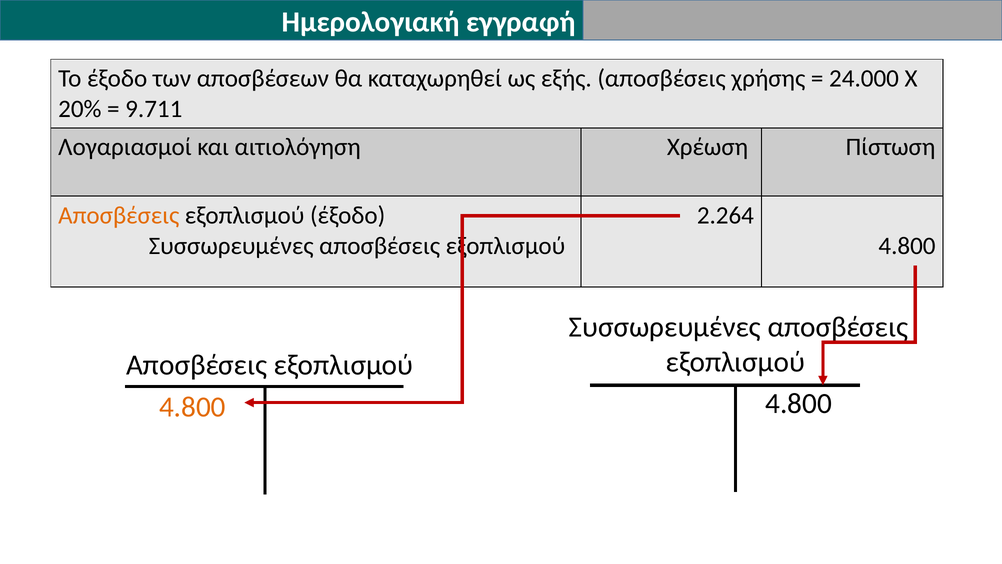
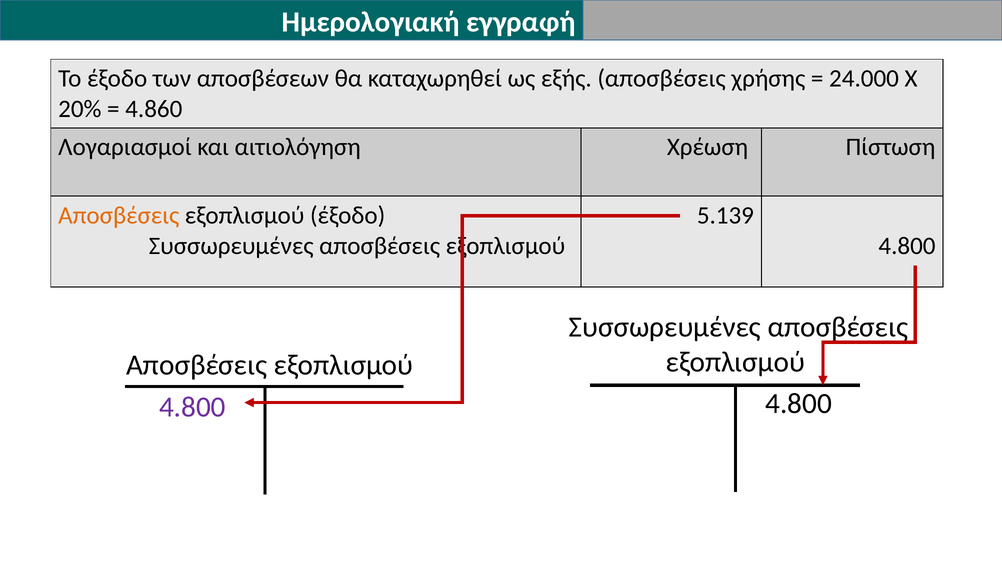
9.711: 9.711 -> 4.860 (154, 109)
2.264: 2.264 -> 5.139 (725, 215)
4.800 colour: orange -> purple (192, 407)
